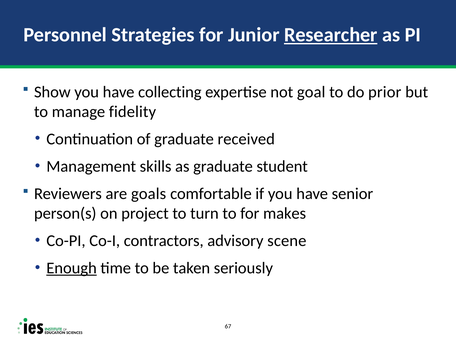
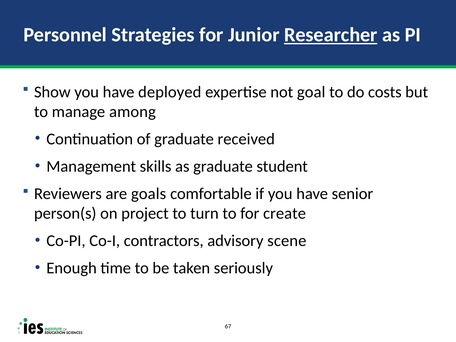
collecting: collecting -> deployed (170, 92)
prior: prior -> costs (385, 92)
fidelity: fidelity -> among (132, 112)
makes: makes -> create (285, 213)
Enough underline: present -> none (72, 268)
